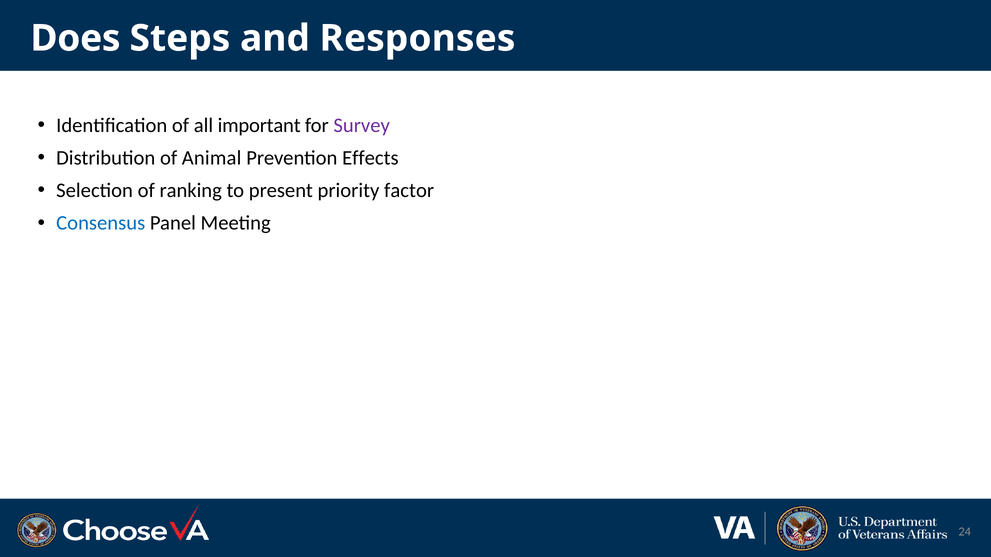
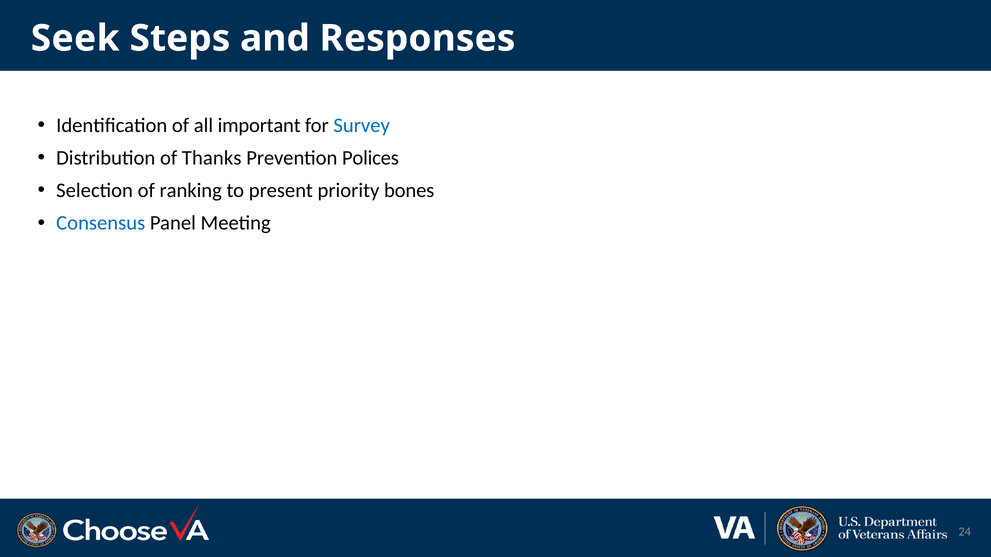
Does: Does -> Seek (75, 38)
Survey colour: purple -> blue (362, 125)
Animal: Animal -> Thanks (212, 158)
Effects: Effects -> Polices (370, 158)
factor: factor -> bones (409, 191)
